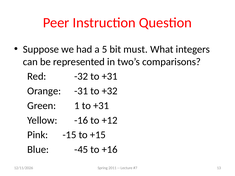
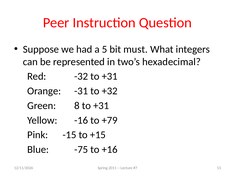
comparisons: comparisons -> hexadecimal (171, 62)
1: 1 -> 8 (77, 106)
+12: +12 -> +79 (110, 120)
-45: -45 -> -75 (81, 150)
